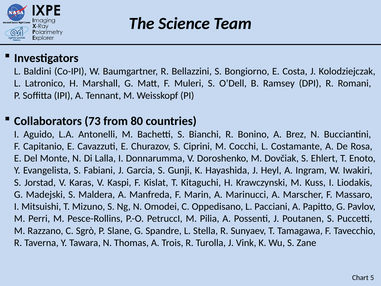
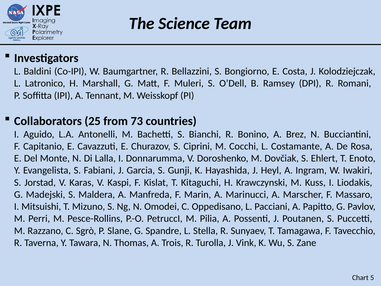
73: 73 -> 25 (93, 121)
80: 80 -> 73 (137, 121)
